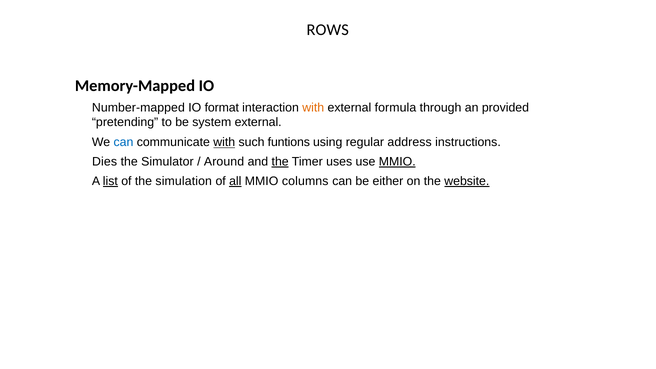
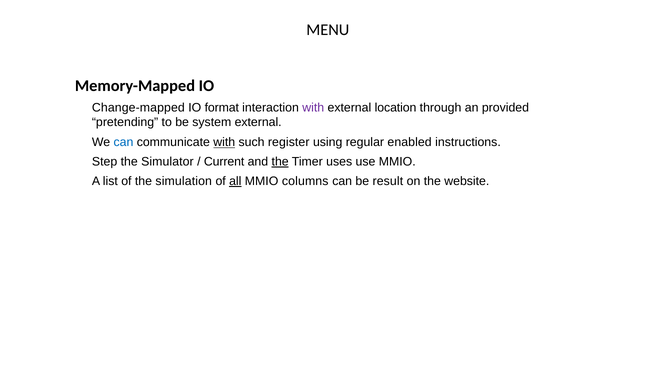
ROWS: ROWS -> MENU (328, 30)
Number-mapped: Number-mapped -> Change-mapped (138, 107)
with colour: orange -> purple (313, 107)
formula: formula -> location (396, 107)
funtions: funtions -> register (289, 142)
address: address -> enabled (410, 142)
Dies: Dies -> Step (105, 162)
Around: Around -> Current (224, 162)
MMIO underline: present -> none (397, 162)
list underline: present -> none (110, 181)
either: either -> result (388, 181)
website underline: present -> none (467, 181)
